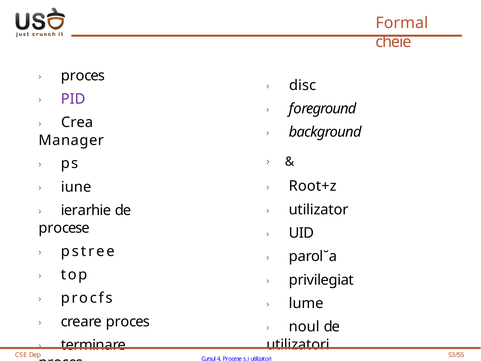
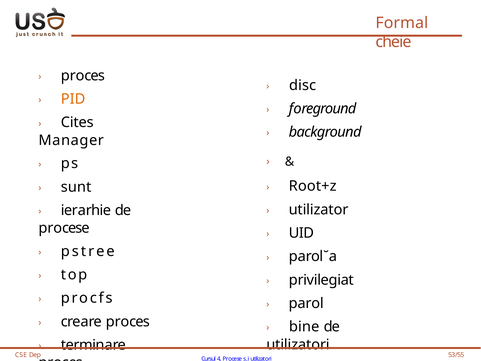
PID colour: purple -> orange (73, 99)
Crea: Crea -> Cites (77, 123)
iune: iune -> sunt (76, 187)
lume: lume -> parol (306, 303)
noul: noul -> bine (304, 327)
